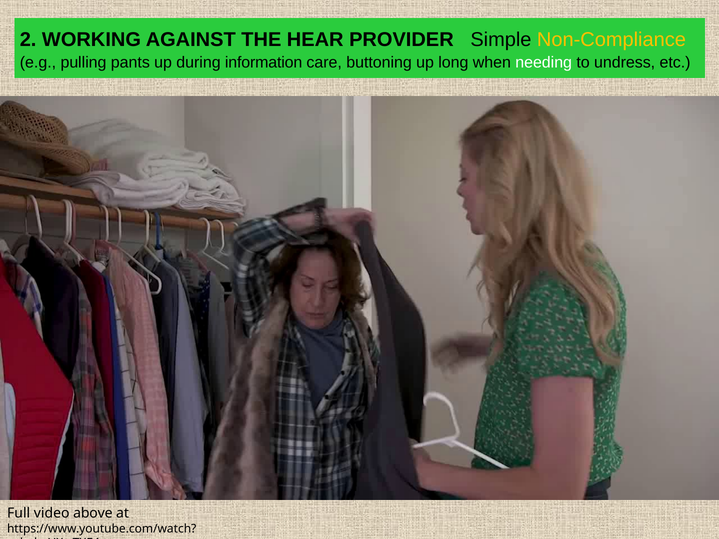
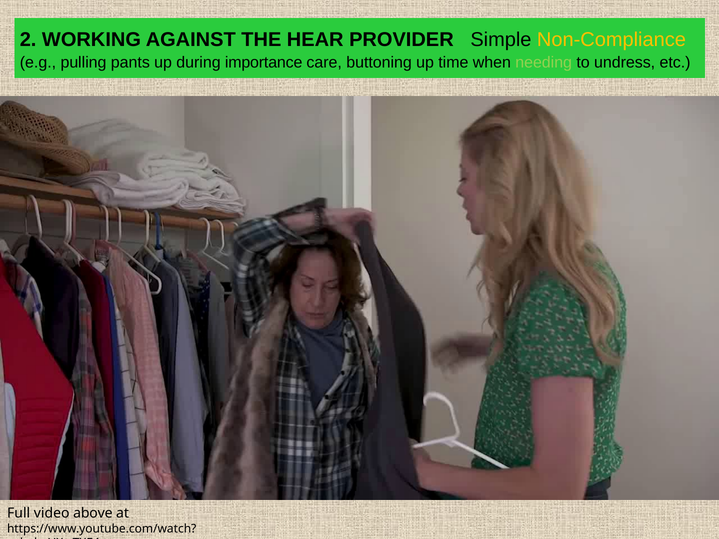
information: information -> importance (264, 62)
long: long -> time (453, 62)
needing colour: white -> light green (544, 62)
